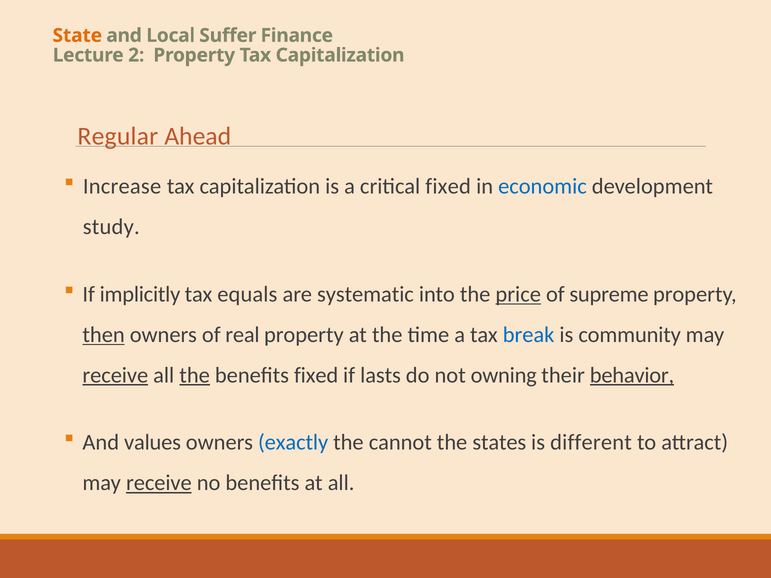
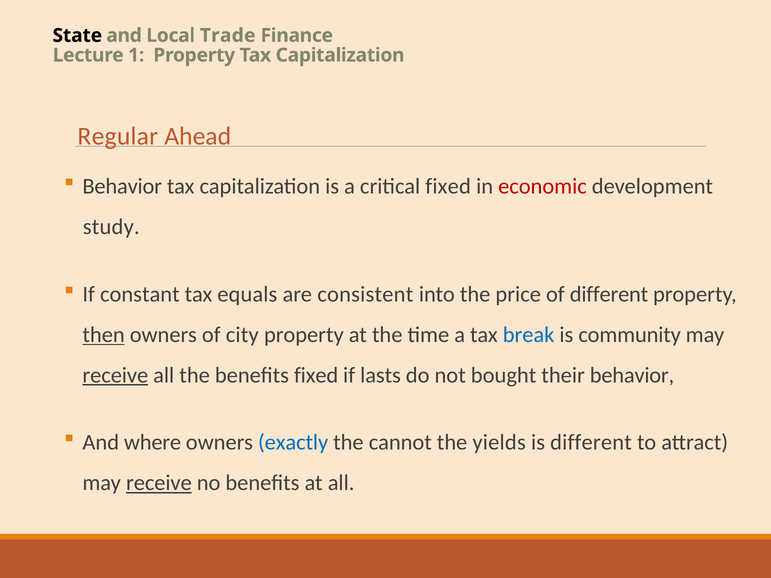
State colour: orange -> black (77, 36)
Suffer: Suffer -> Trade (228, 36)
2: 2 -> 1 (136, 55)
Increase: Increase -> Behavior (122, 187)
economic colour: blue -> red (542, 187)
implicitly: implicitly -> constant (140, 294)
systematic: systematic -> consistent (365, 294)
price underline: present -> none (518, 294)
of supreme: supreme -> different (609, 294)
real: real -> city (242, 335)
the underline: present -> none (195, 375)
owning: owning -> bought (504, 375)
behavior underline: present -> none (632, 375)
values: values -> where (153, 443)
states: states -> yields (499, 443)
